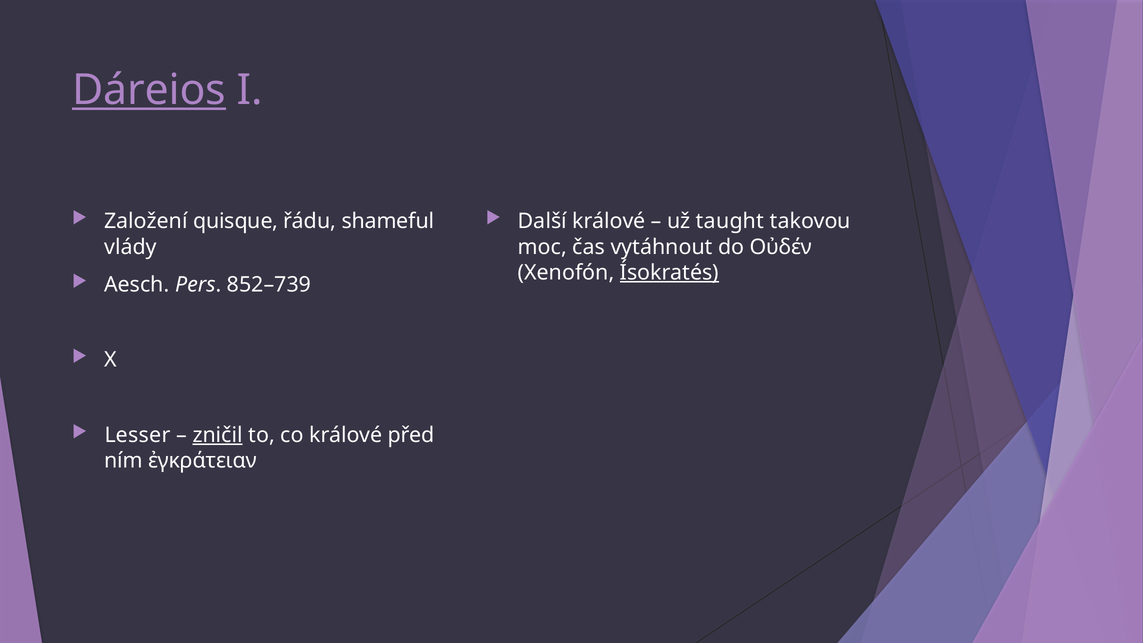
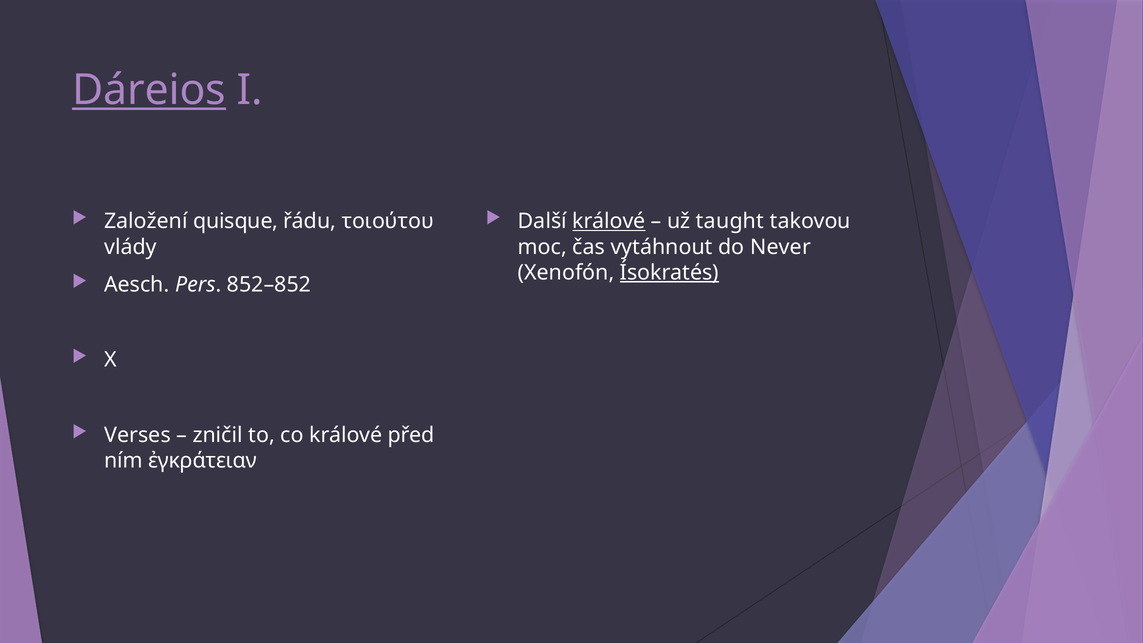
shameful: shameful -> τοιούτου (388, 221)
králové underline: none -> present (609, 221)
Οὐδέν: Οὐδέν -> Never (781, 247)
852–739: 852–739 -> 852–852 (269, 285)
Lesser: Lesser -> Verses (138, 435)
zničil underline: present -> none (218, 435)
